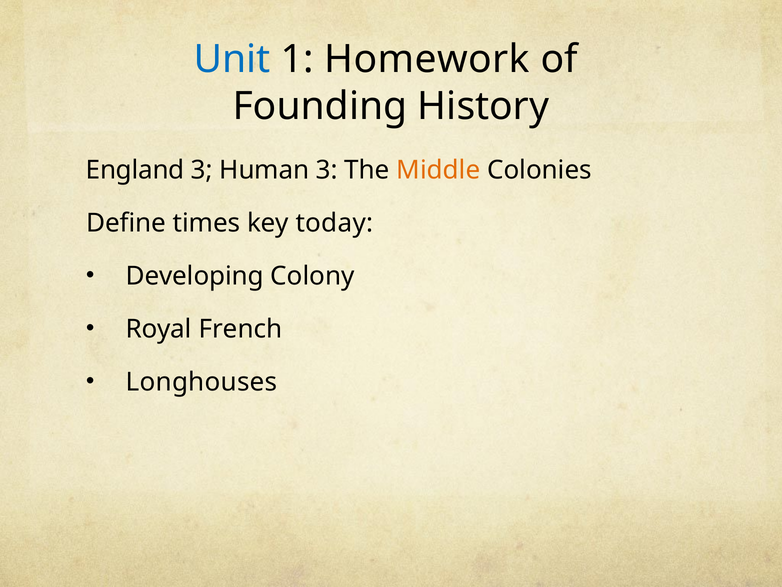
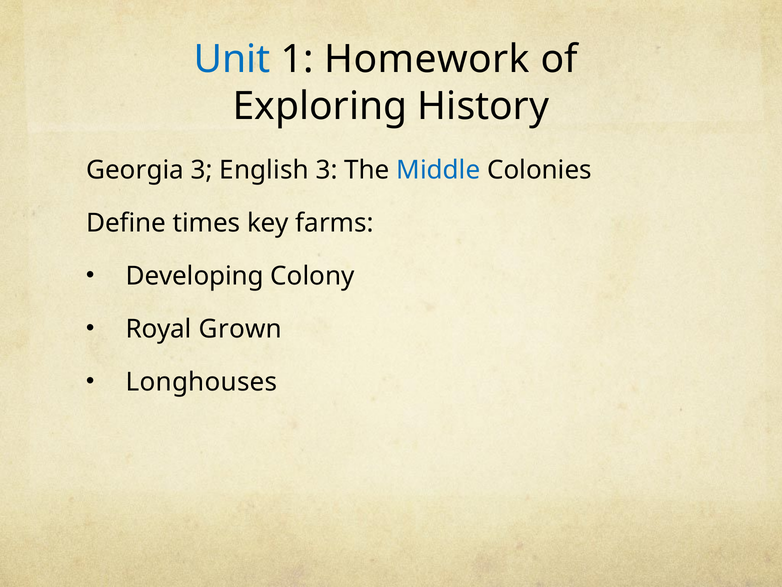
Founding: Founding -> Exploring (320, 106)
England: England -> Georgia (135, 170)
Human: Human -> English (264, 170)
Middle colour: orange -> blue (438, 170)
today: today -> farms (335, 223)
French: French -> Grown (240, 329)
